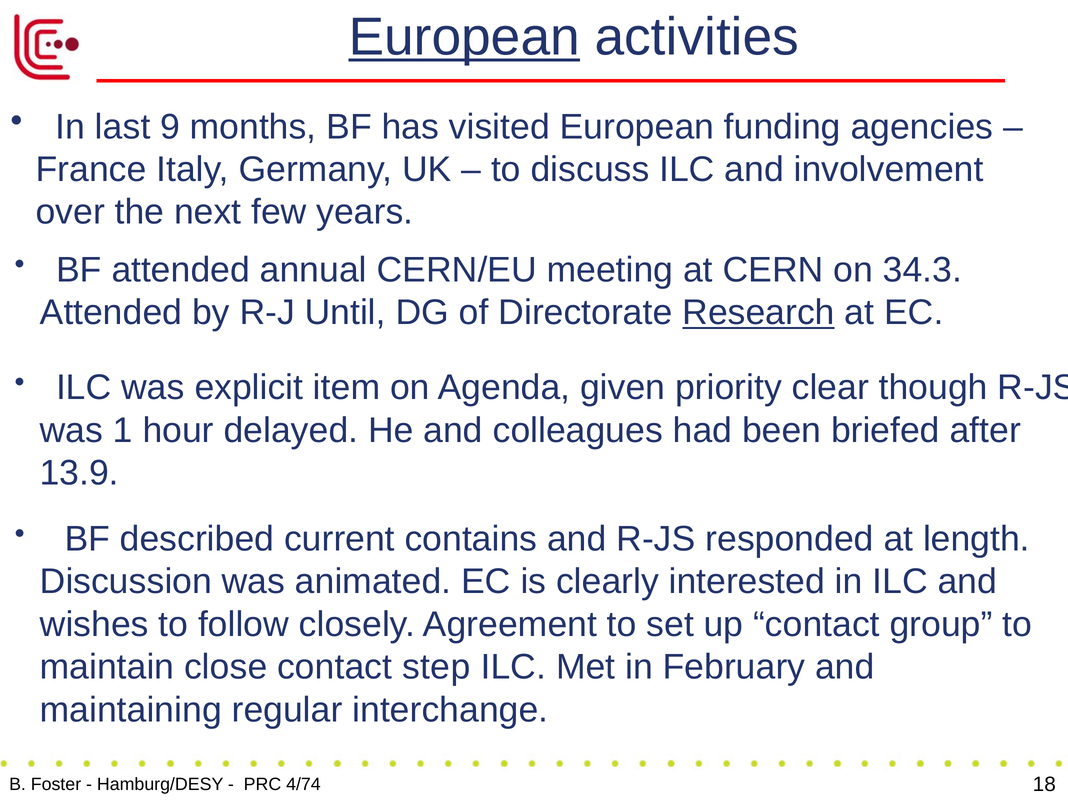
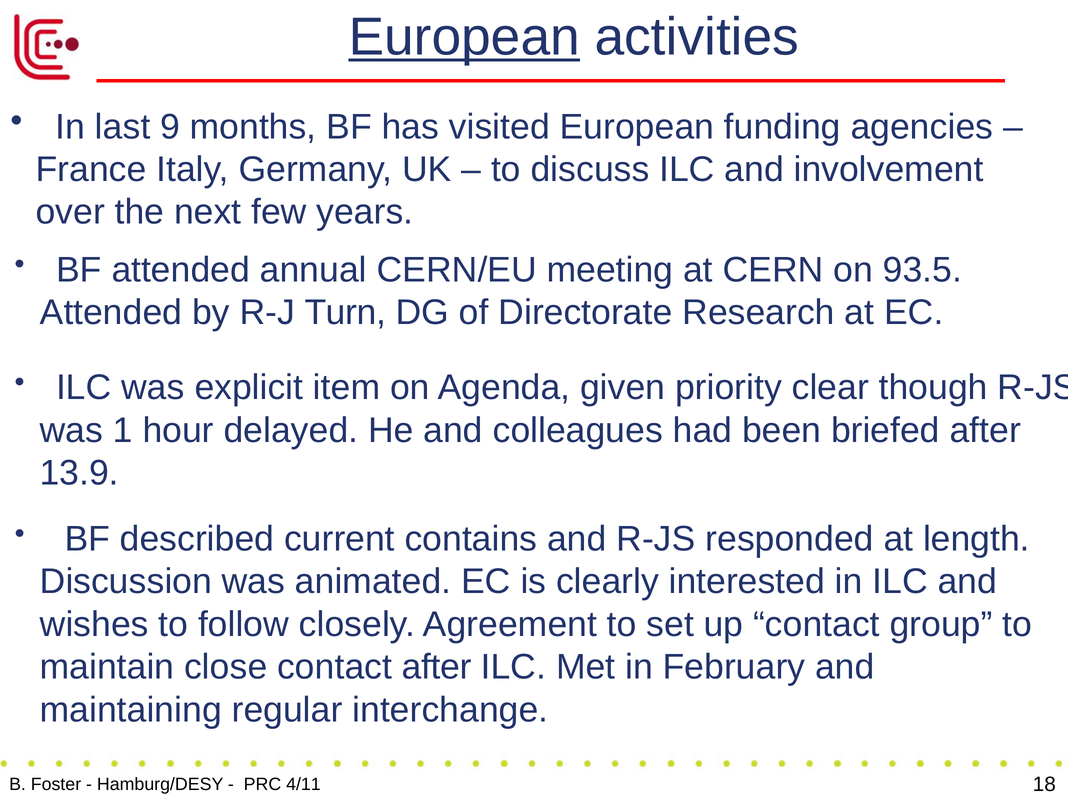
34.3: 34.3 -> 93.5 (922, 270)
Until: Until -> Turn (345, 313)
Research underline: present -> none (759, 313)
contact step: step -> after (437, 667)
4/74: 4/74 -> 4/11 (303, 784)
